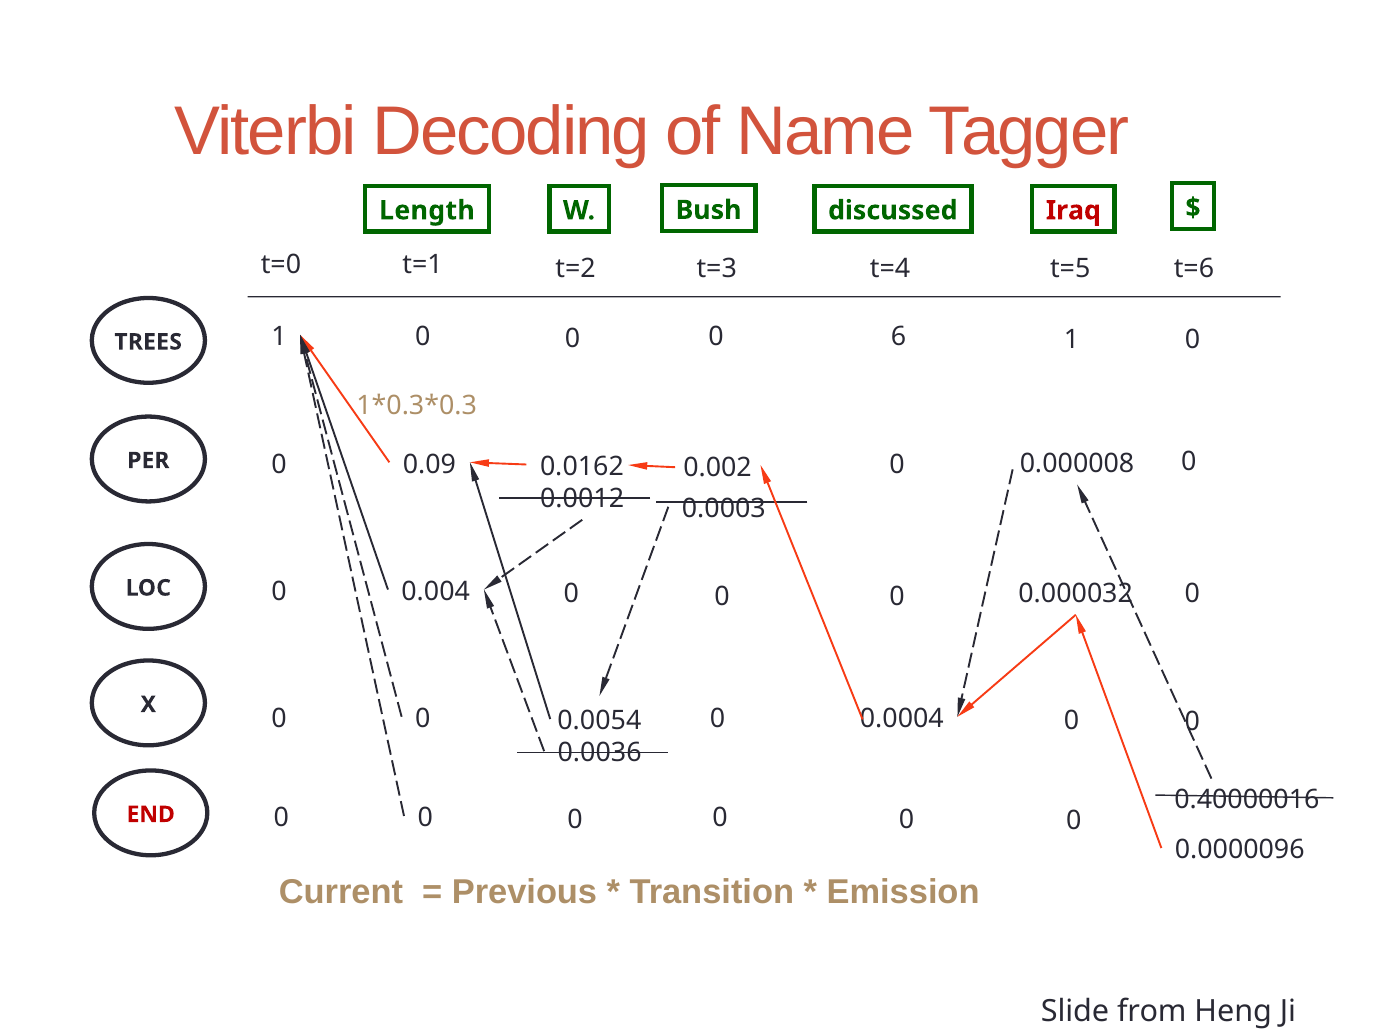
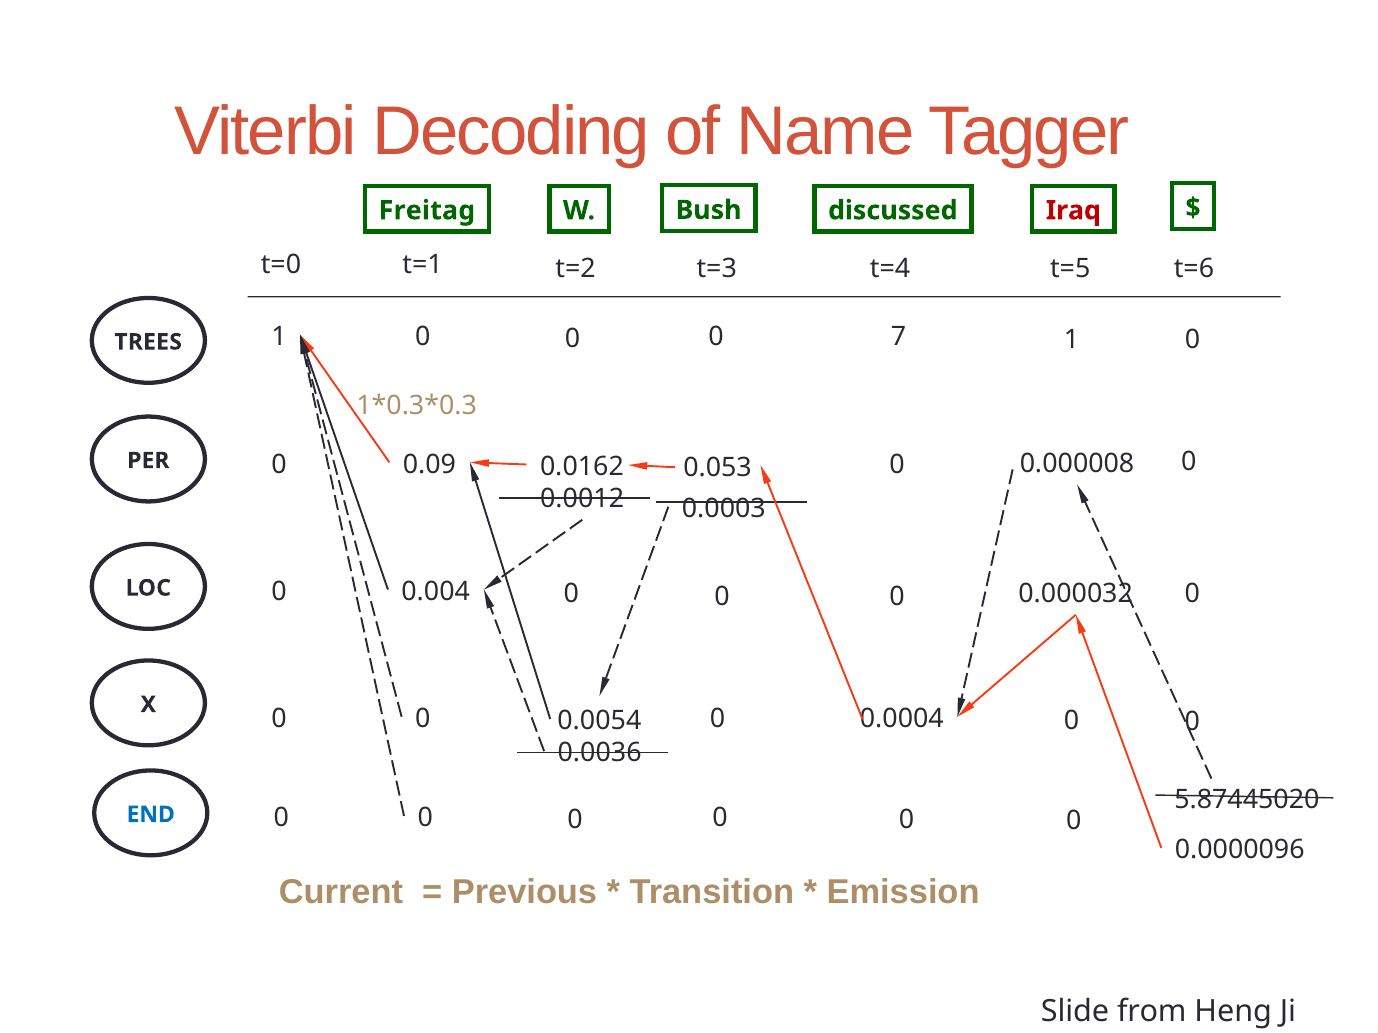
Length: Length -> Freitag (427, 211)
6: 6 -> 7 (898, 337)
0.002: 0.002 -> 0.053 (718, 468)
0.40000016: 0.40000016 -> 5.87445020 (1247, 800)
END colour: red -> blue (151, 815)
